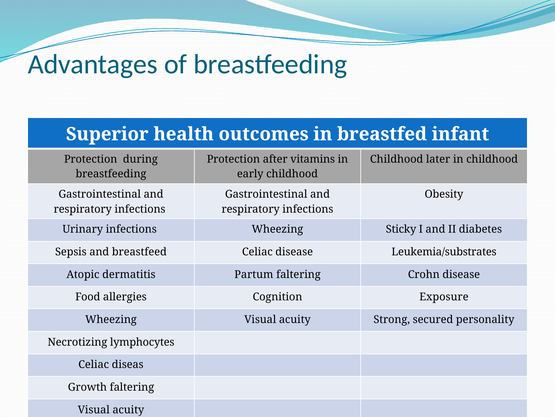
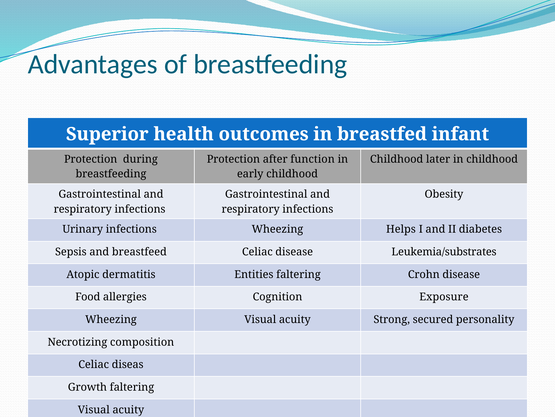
vitamins: vitamins -> function (313, 159)
Sticky: Sticky -> Helps (401, 229)
Partum: Partum -> Entities (254, 274)
lymphocytes: lymphocytes -> composition (142, 342)
